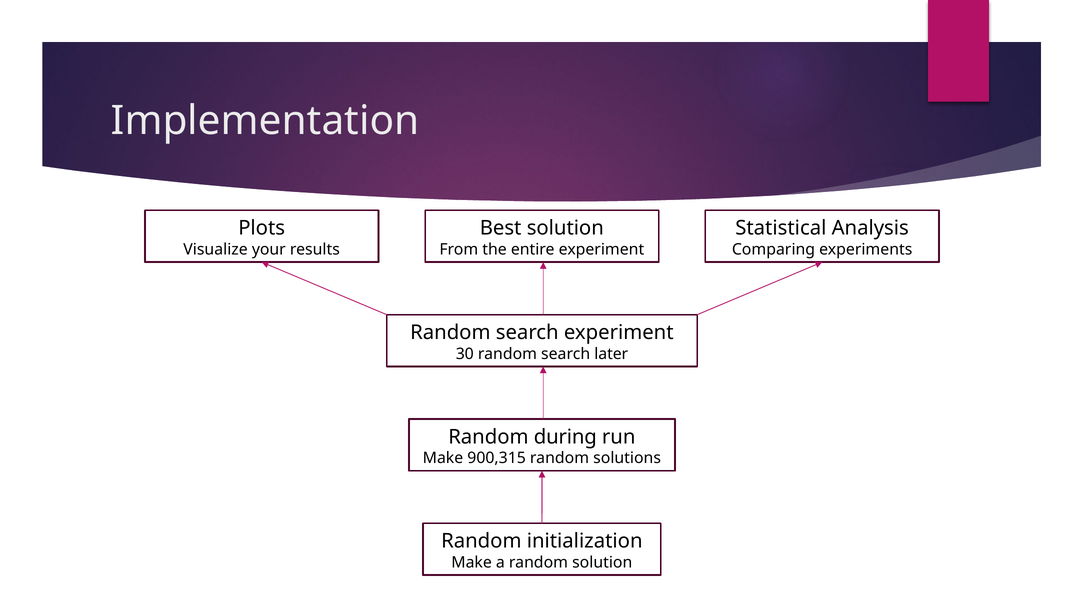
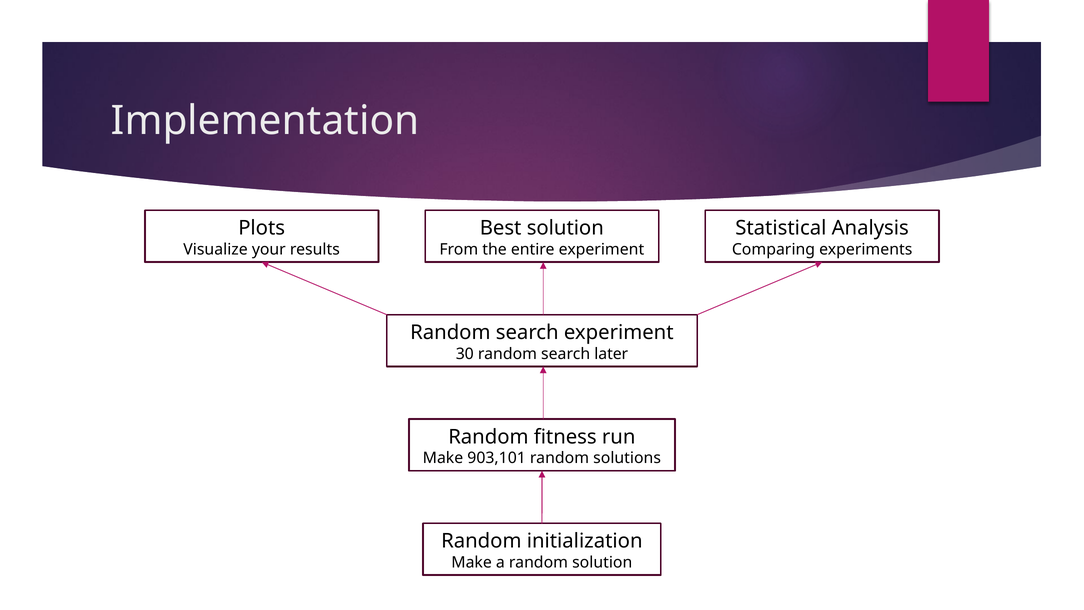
during: during -> fitness (565, 437)
900,315: 900,315 -> 903,101 (497, 458)
